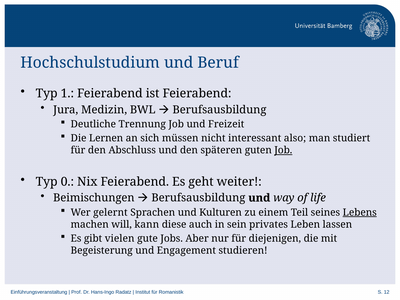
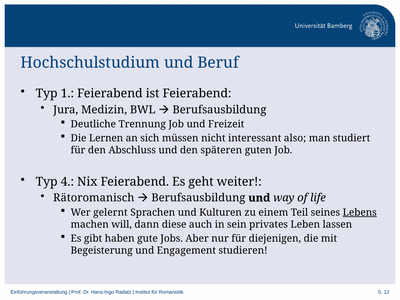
Job underline: present -> none (283, 150)
0: 0 -> 4 (67, 182)
Beimischungen: Beimischungen -> Rätoromanisch (94, 198)
kann: kann -> dann (147, 224)
vielen: vielen -> haben (120, 238)
